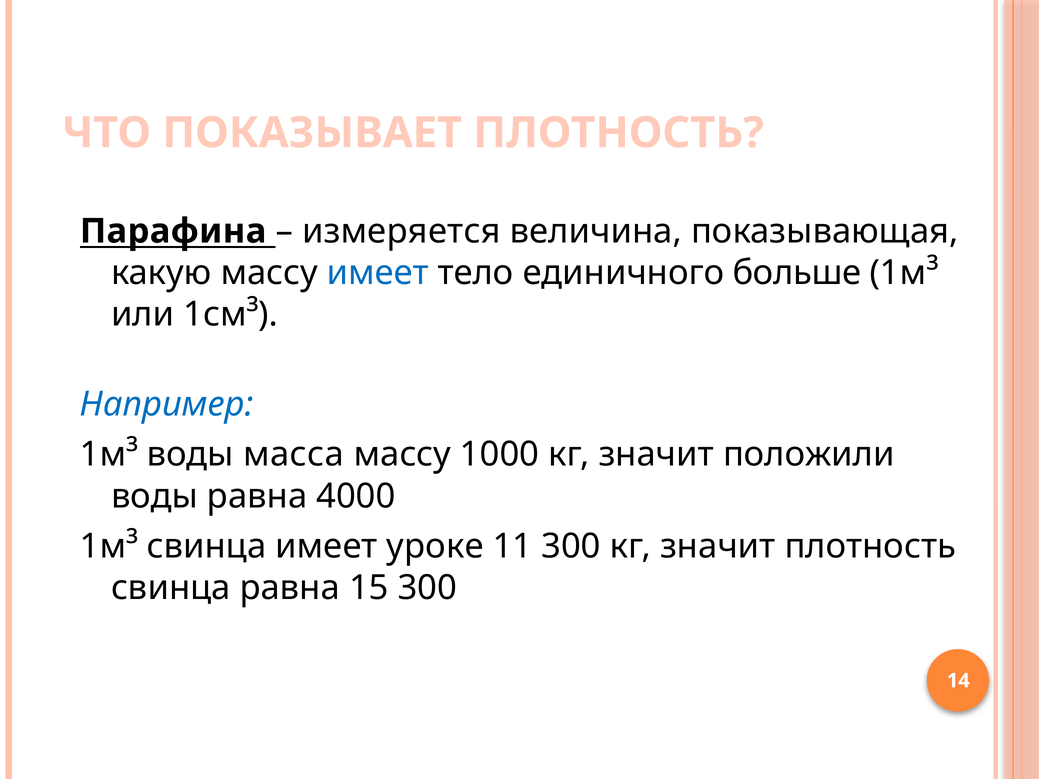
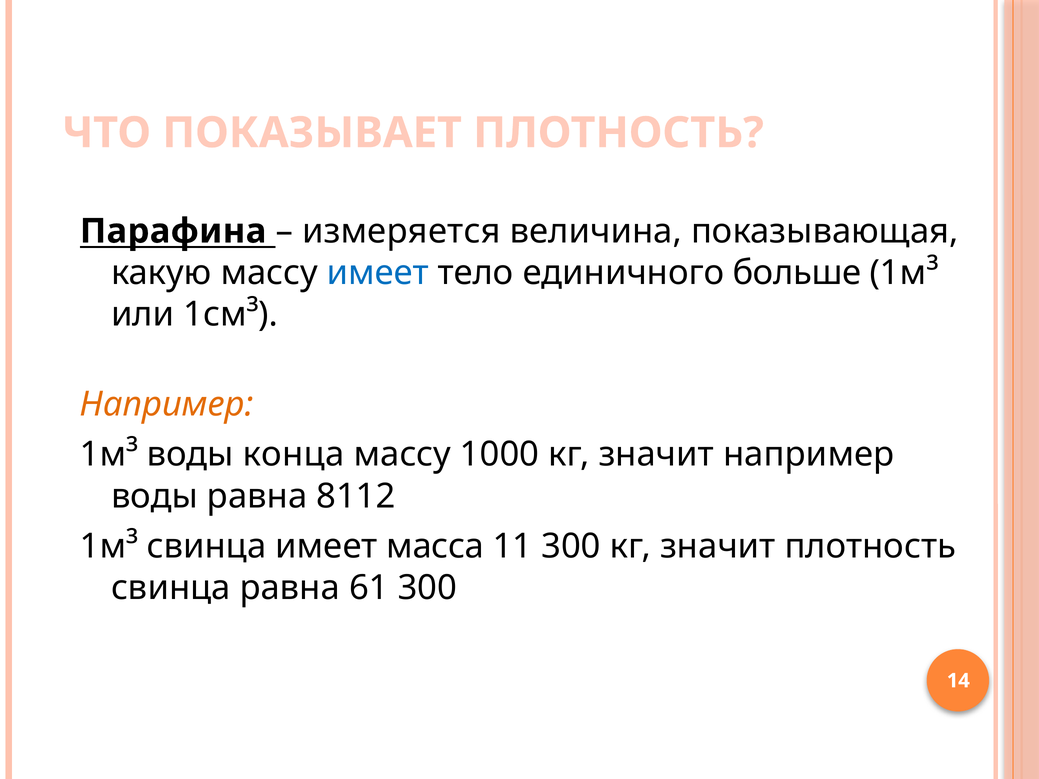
Например colour: blue -> orange (167, 404)
масса: масса -> конца (294, 455)
значит положили: положили -> например (809, 455)
4000: 4000 -> 8112 (356, 496)
уроке: уроке -> масса (435, 546)
15: 15 -> 61 (369, 588)
